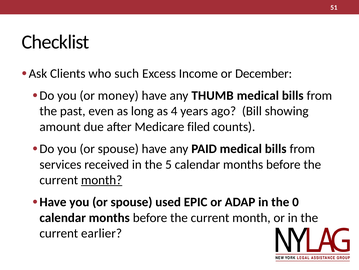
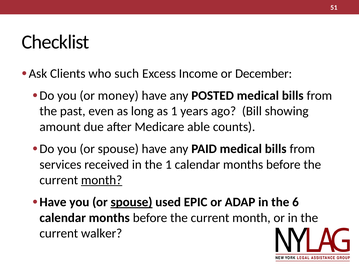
THUMB: THUMB -> POSTED (213, 95)
as 4: 4 -> 1 (174, 111)
filed: filed -> able (199, 126)
the 5: 5 -> 1 (169, 164)
spouse underline: none -> present (131, 202)
0: 0 -> 6 (295, 202)
earlier: earlier -> walker (102, 233)
